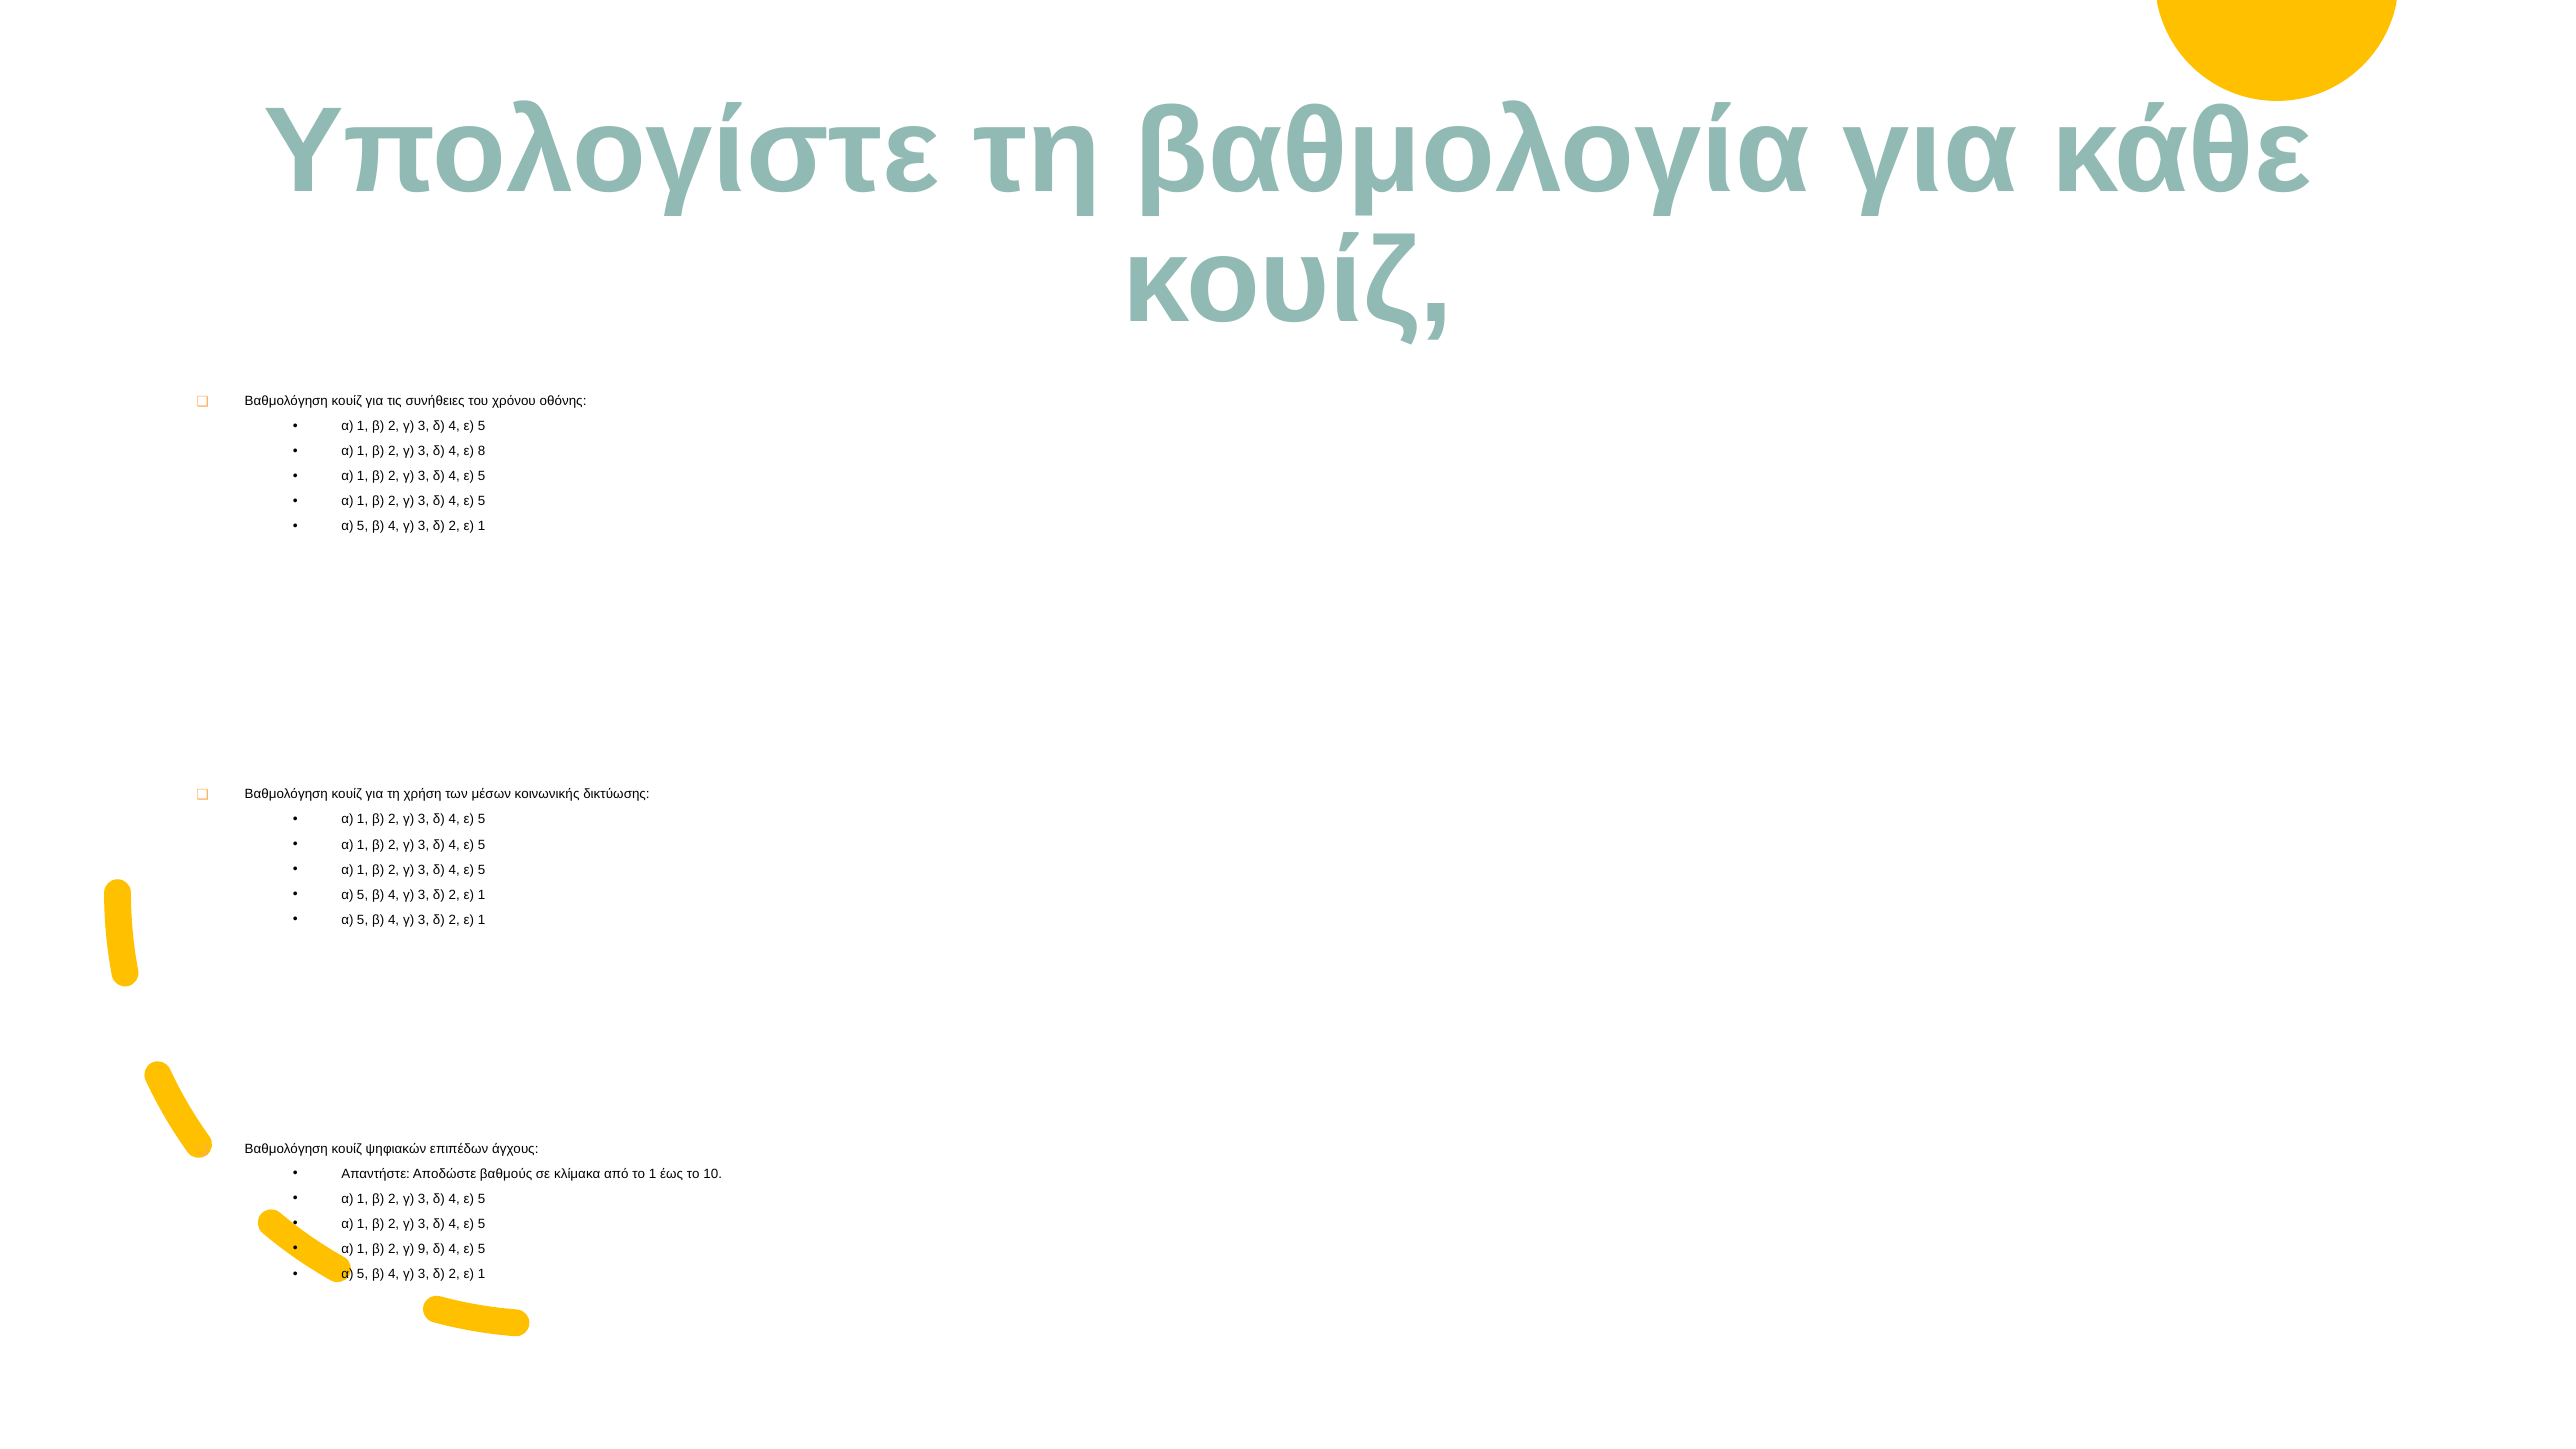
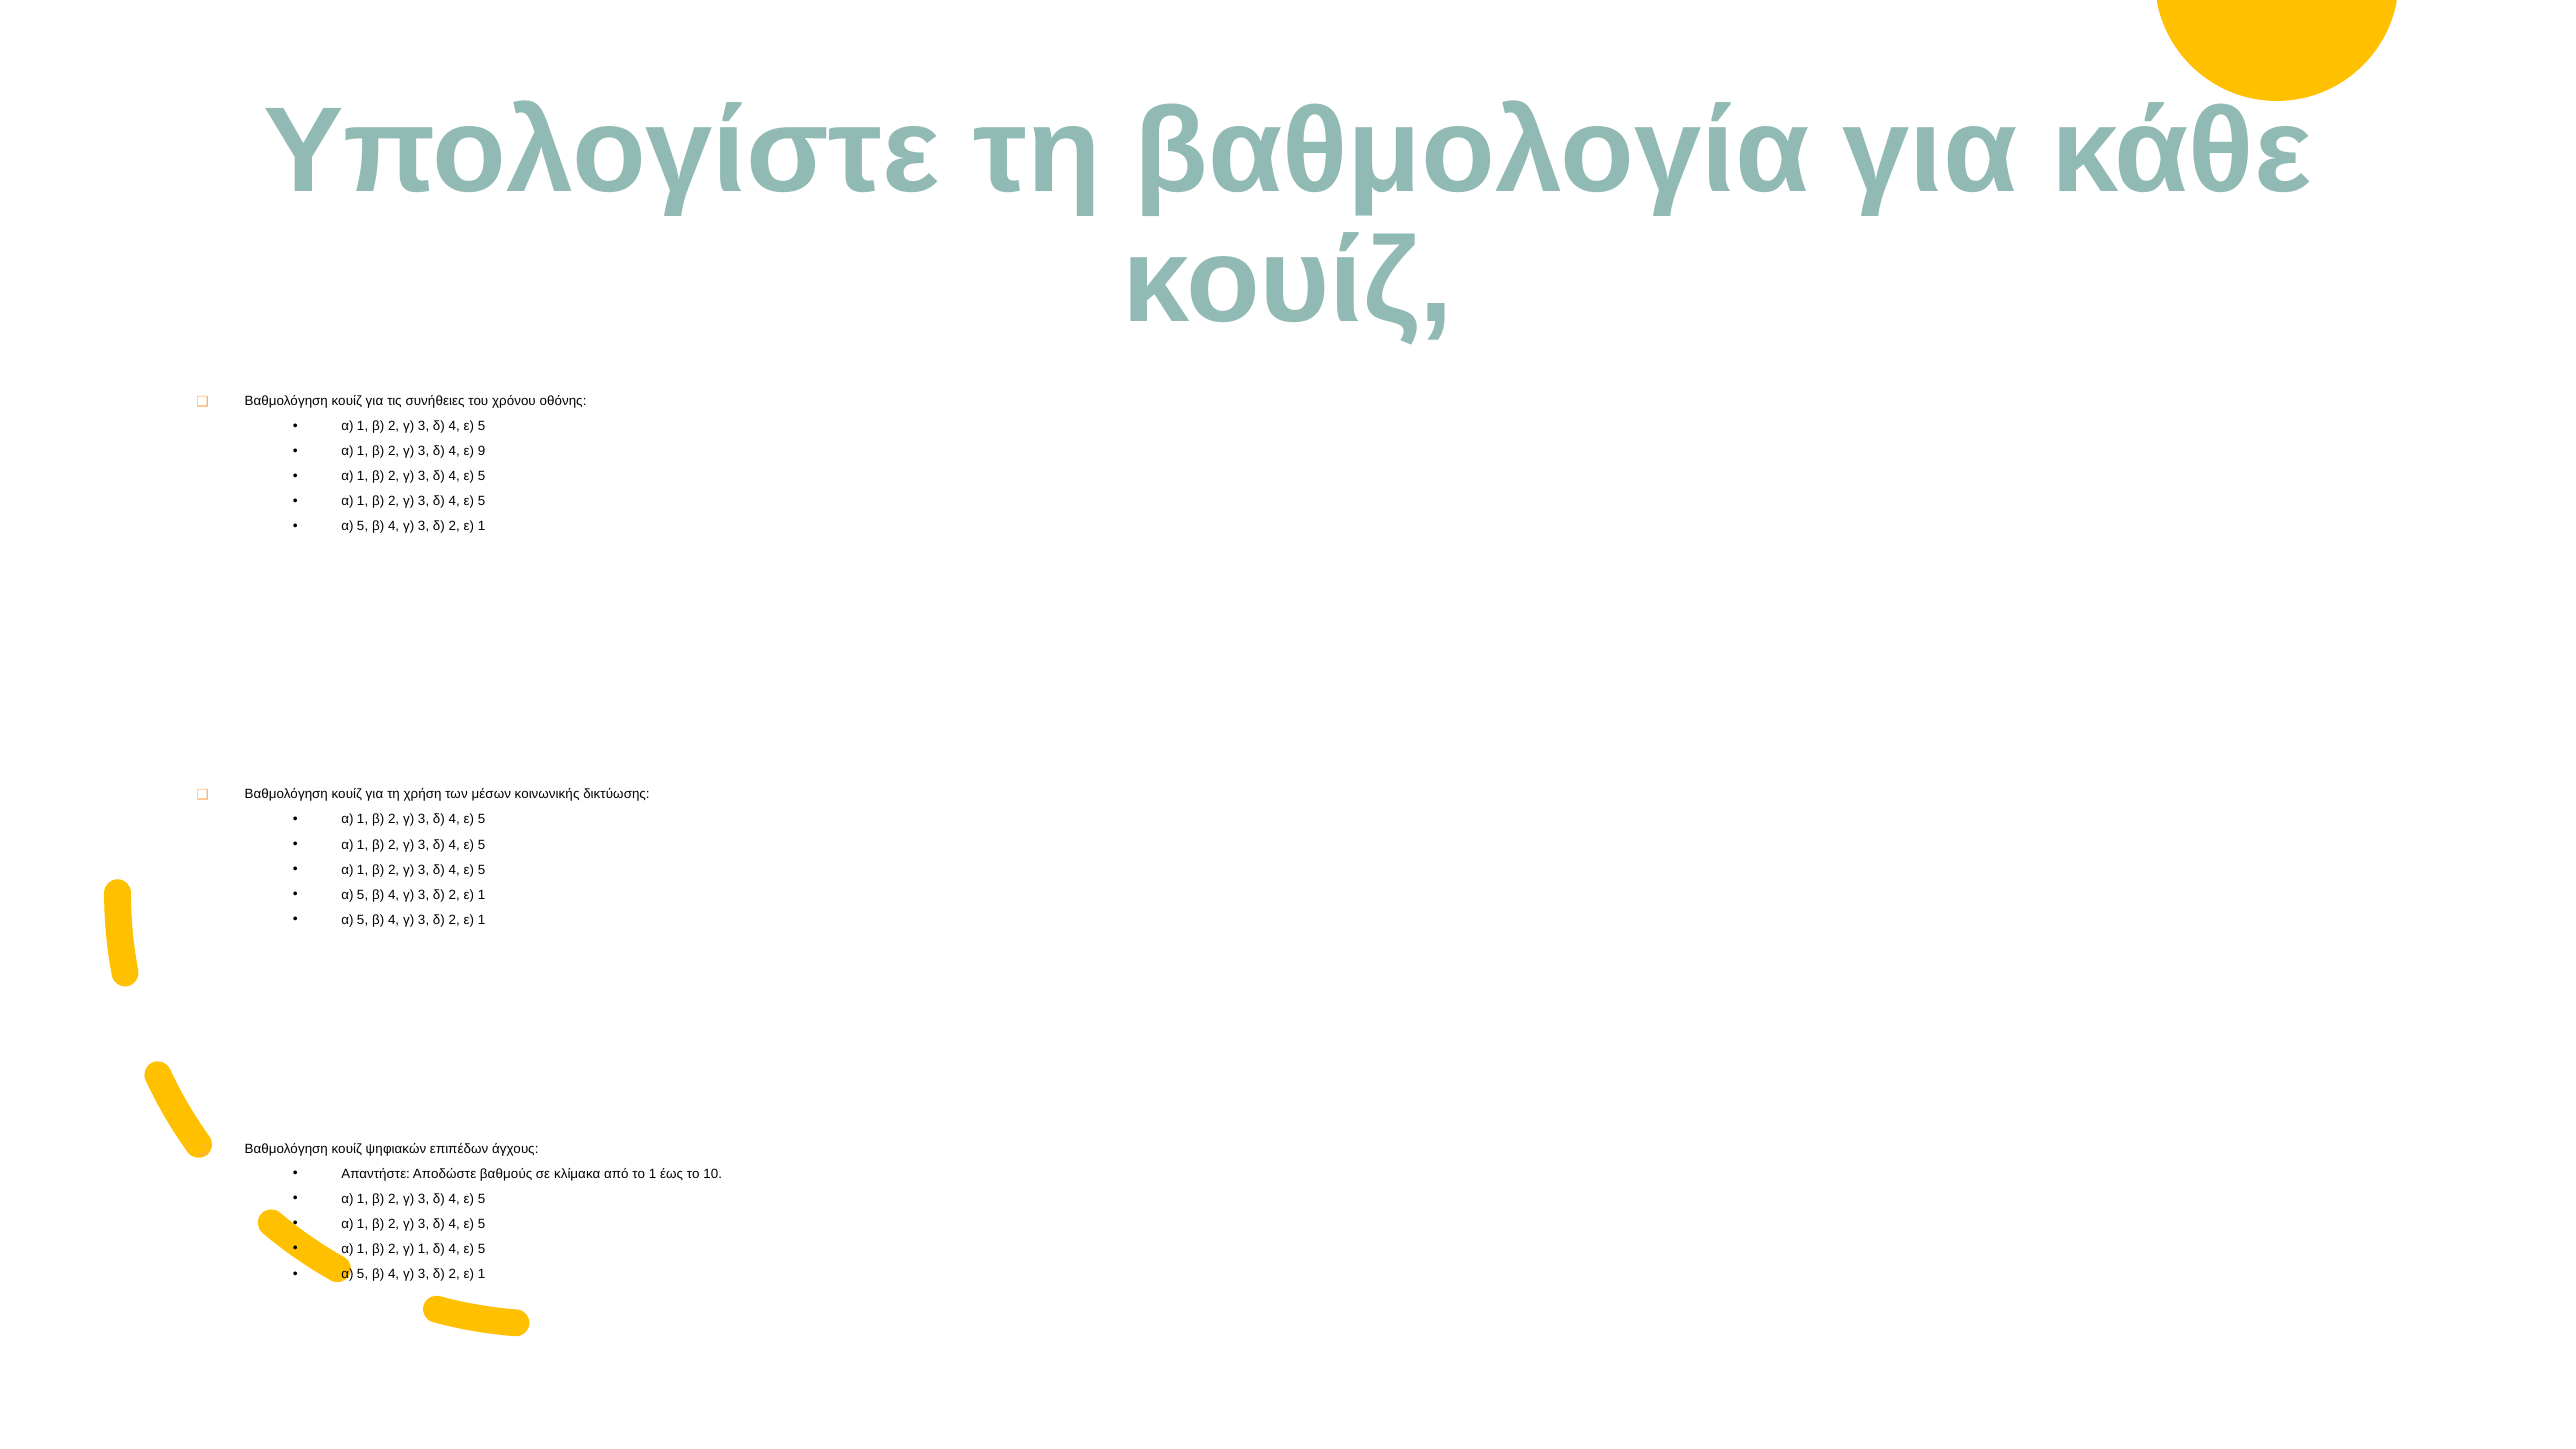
8: 8 -> 9 (482, 451)
γ 9: 9 -> 1 (424, 1249)
